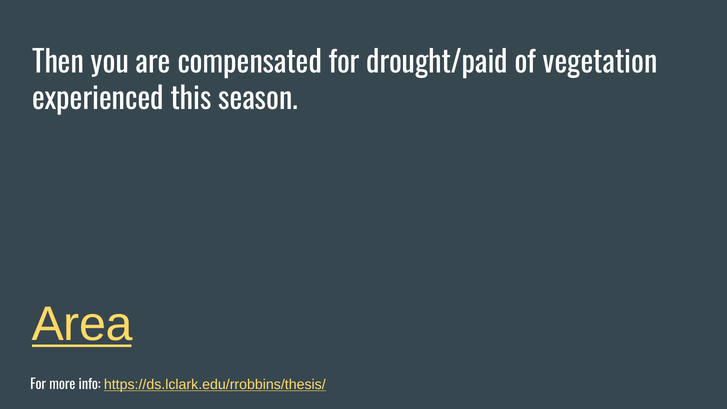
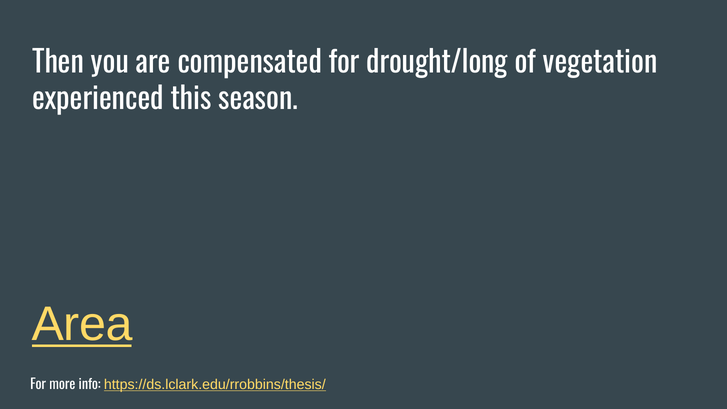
drought/paid: drought/paid -> drought/long (437, 63)
